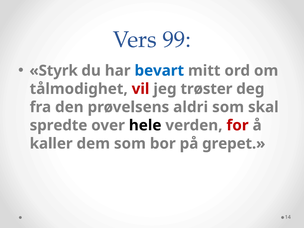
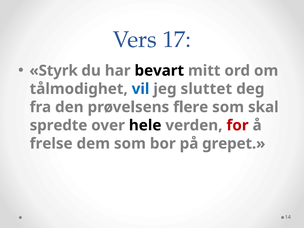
99: 99 -> 17 (177, 40)
bevart colour: blue -> black (159, 71)
vil colour: red -> blue (141, 89)
trøster: trøster -> sluttet (206, 89)
aldri: aldri -> flere (191, 107)
kaller: kaller -> frelse (51, 144)
